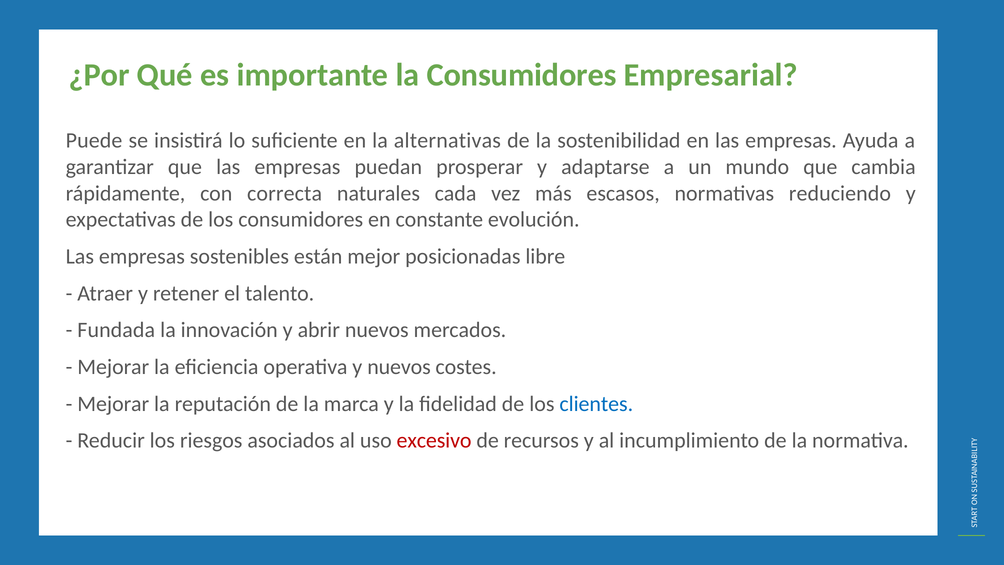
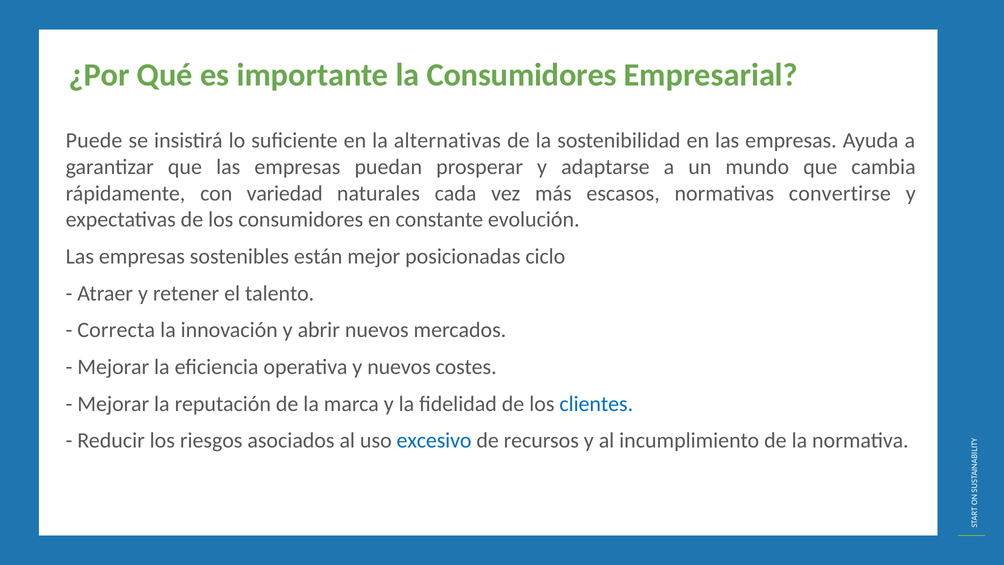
correcta: correcta -> variedad (285, 193)
reduciendo: reduciendo -> convertirse (840, 193)
libre: libre -> ciclo (545, 256)
Fundada: Fundada -> Correcta (116, 330)
excesivo colour: red -> blue (434, 441)
